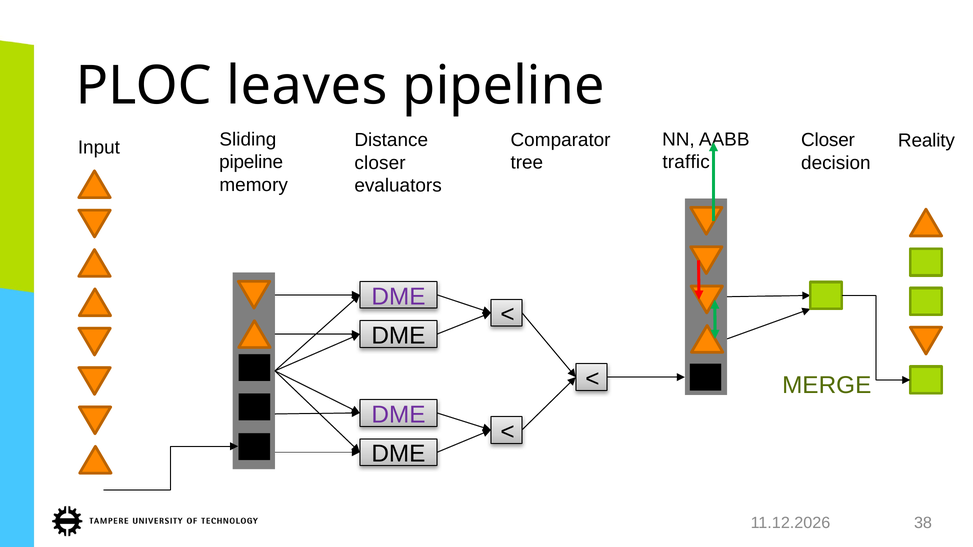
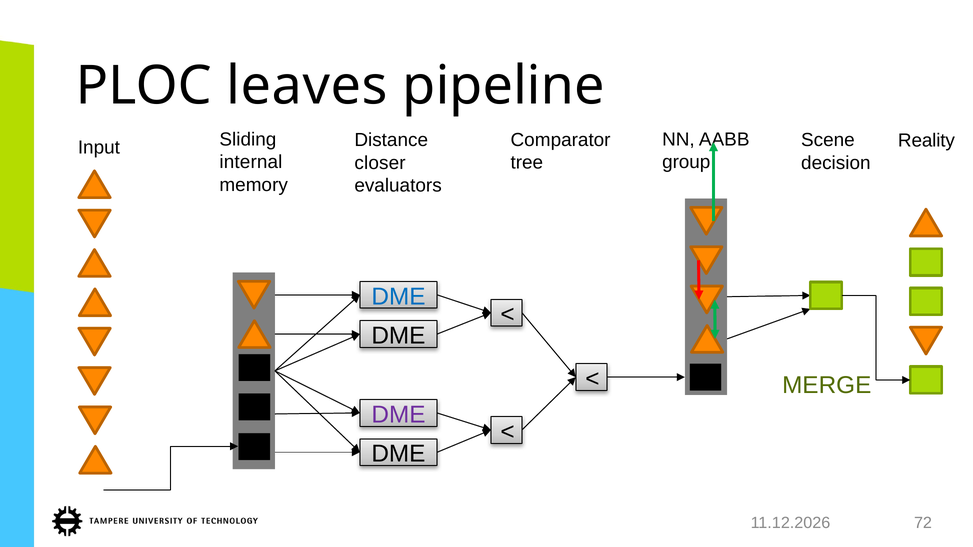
Closer: Closer -> Scene (828, 140)
pipeline: pipeline -> internal (251, 162)
traffic: traffic -> group (686, 162)
DME colour: purple -> blue (398, 297)
38: 38 -> 72 (923, 523)
